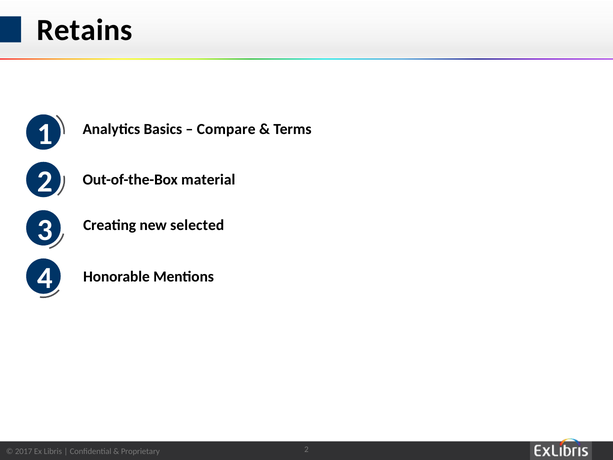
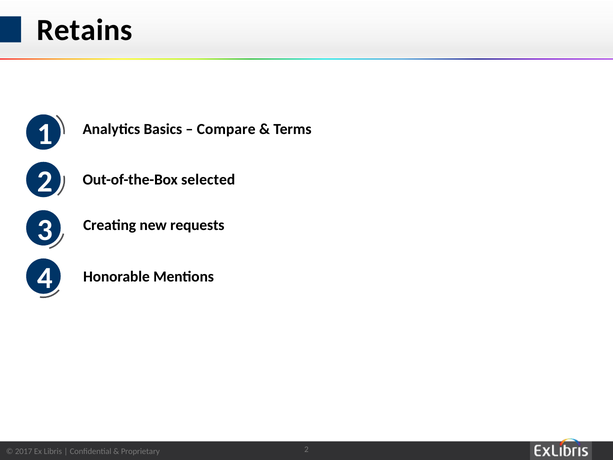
material: material -> selected (208, 179)
selected: selected -> requests (197, 225)
